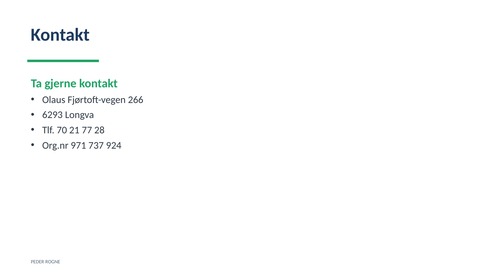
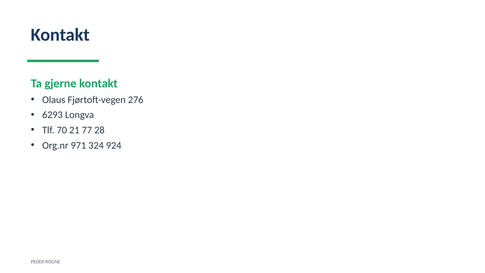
266: 266 -> 276 (136, 100)
737: 737 -> 324 (96, 145)
